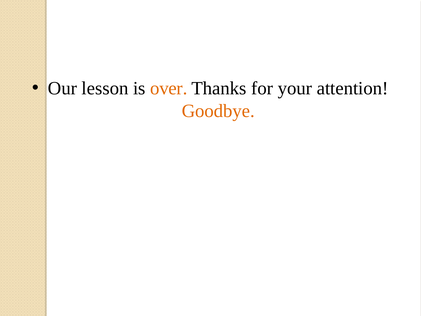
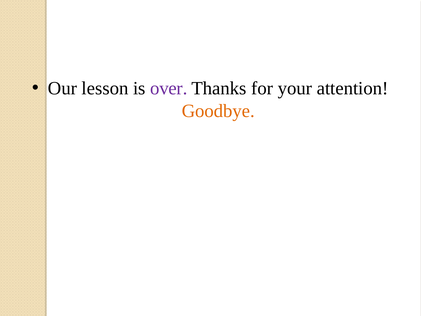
over colour: orange -> purple (169, 88)
